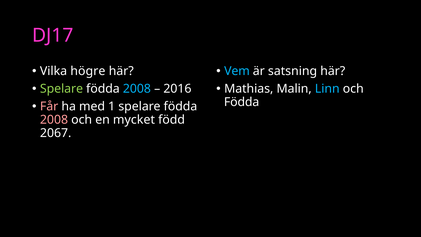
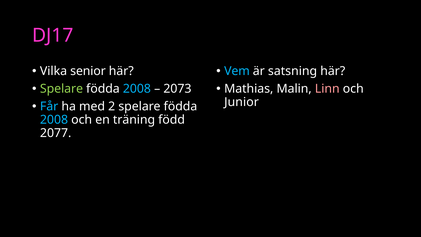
högre: högre -> senior (88, 71)
2016: 2016 -> 2073 (177, 89)
Linn colour: light blue -> pink (327, 89)
Födda: Födda -> Junior (242, 102)
Får colour: pink -> light blue (49, 106)
1: 1 -> 2 (112, 106)
2008 colour: pink -> light blue (54, 120)
mycket: mycket -> träning (134, 120)
2067: 2067 -> 2077 (56, 133)
